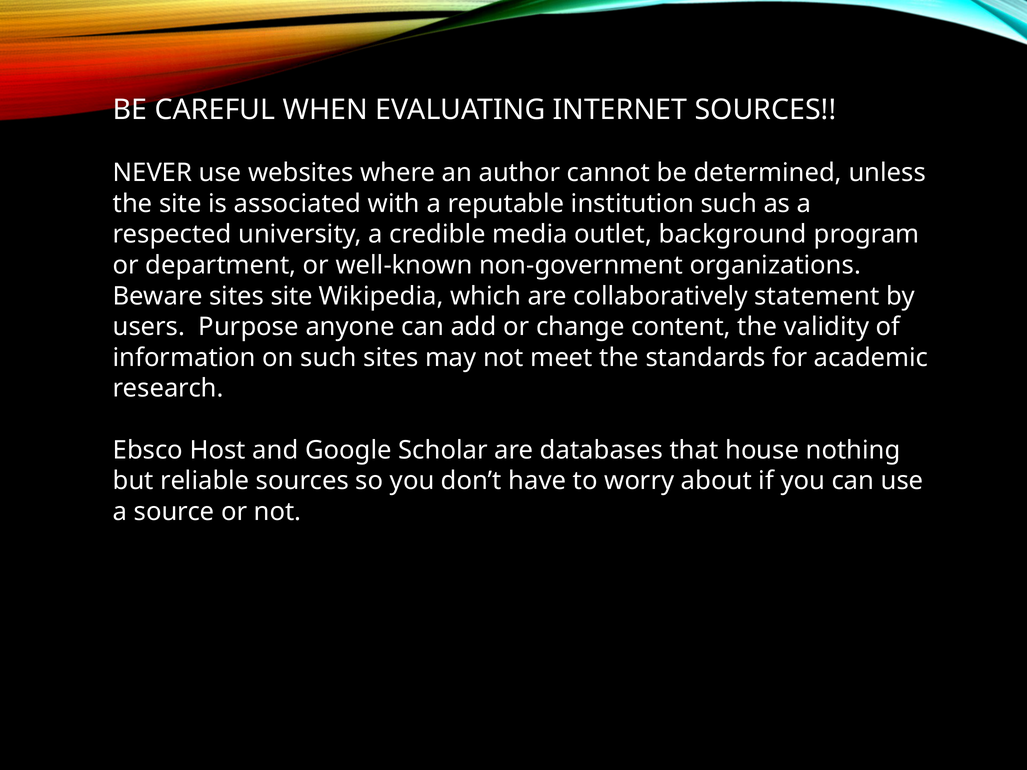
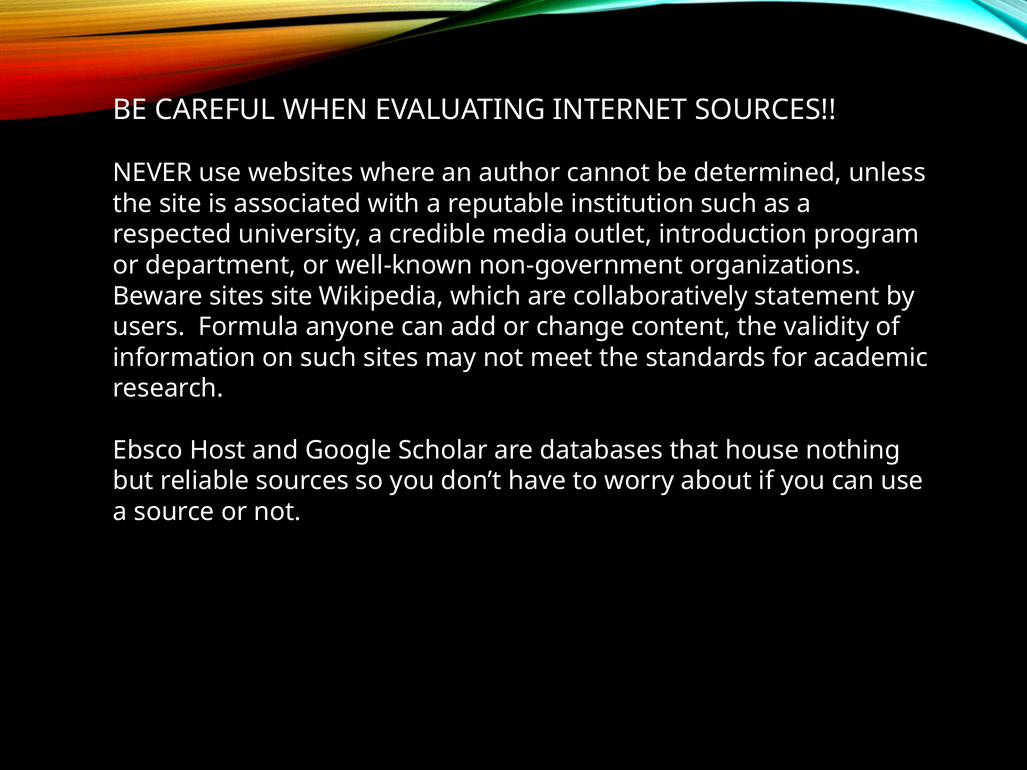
background: background -> introduction (733, 235)
Purpose: Purpose -> Formula (249, 327)
